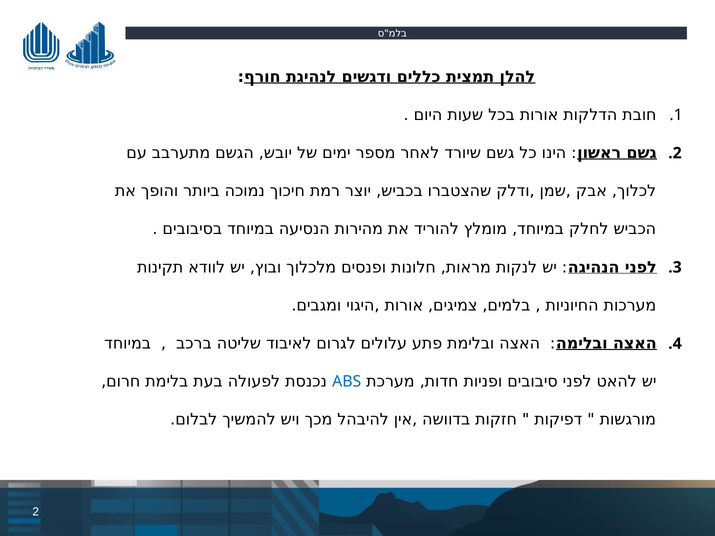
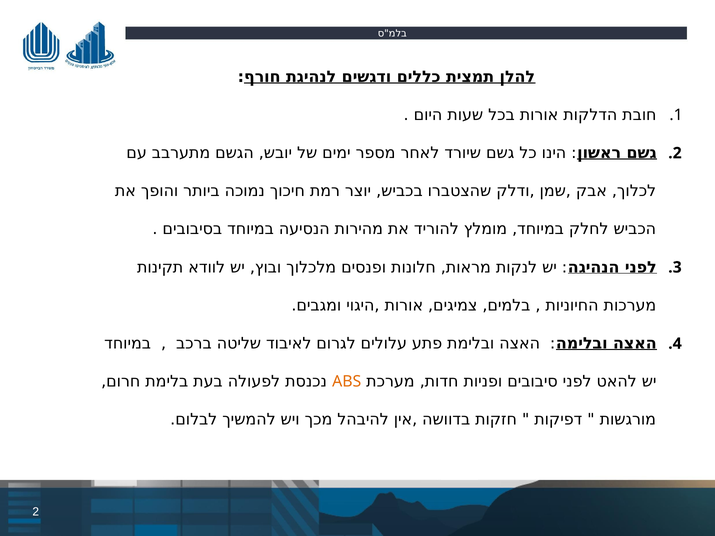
ABS colour: blue -> orange (347, 382)
